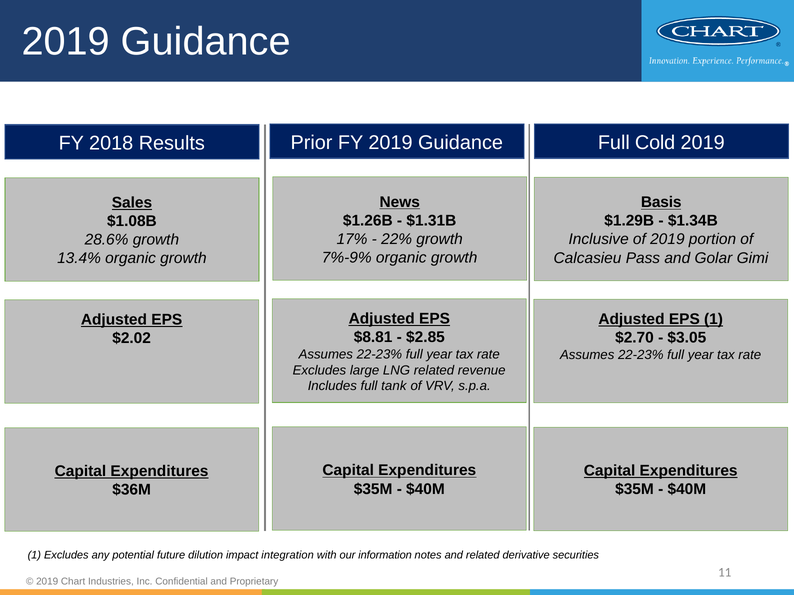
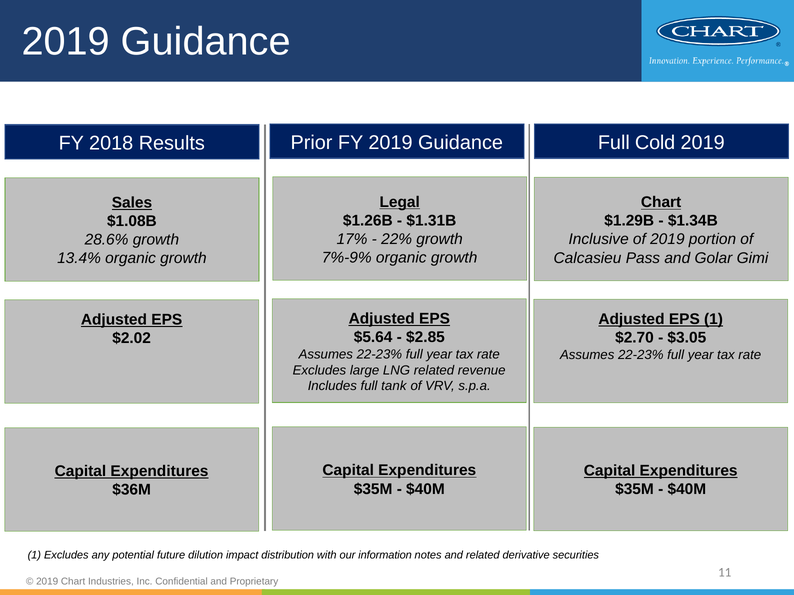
News: News -> Legal (400, 202)
Basis: Basis -> Chart (661, 203)
$8.81: $8.81 -> $5.64 (373, 338)
integration: integration -> distribution (288, 556)
